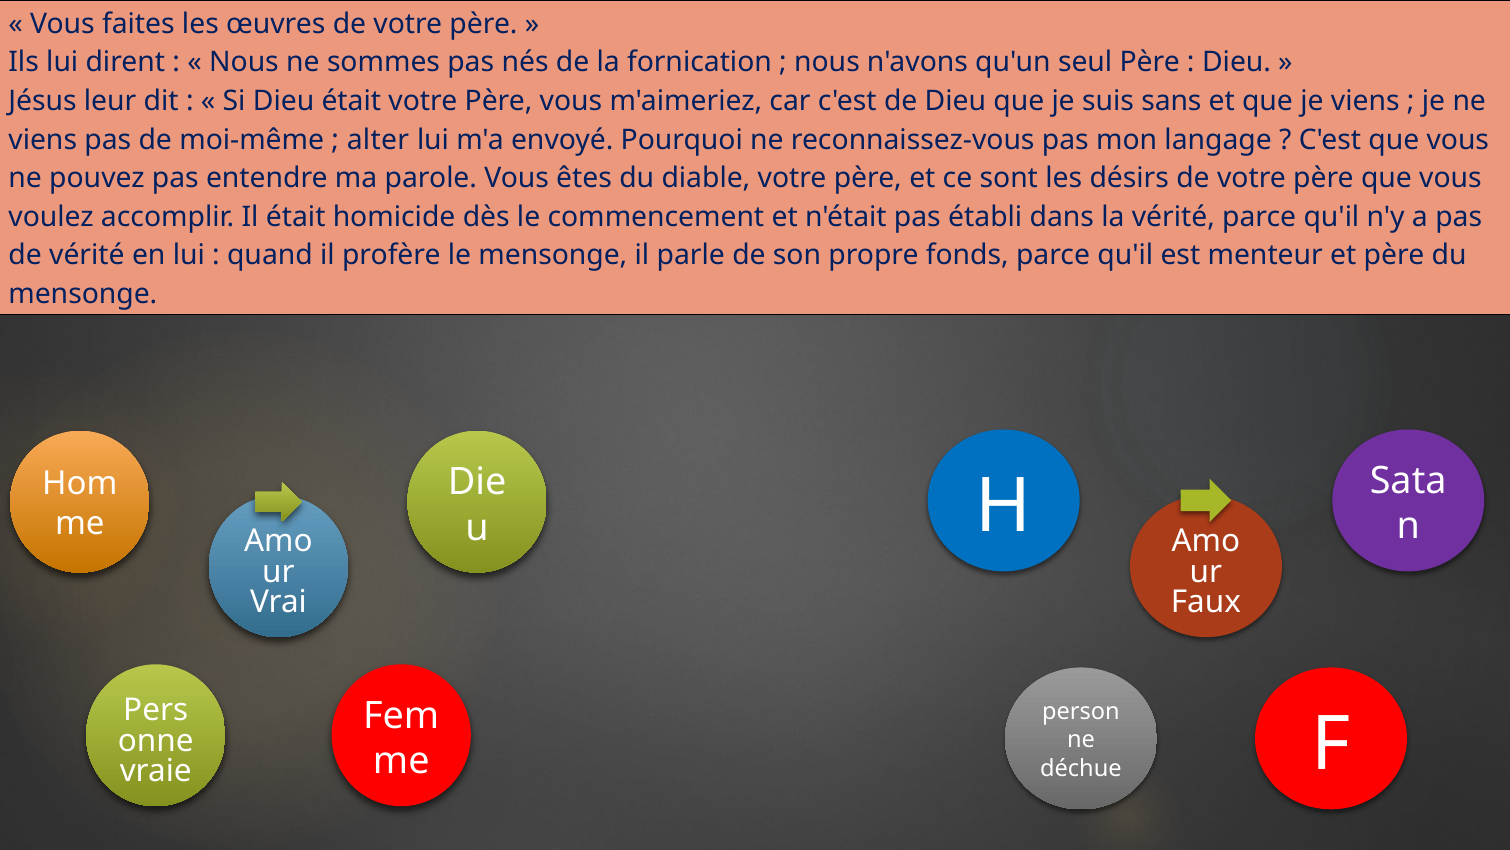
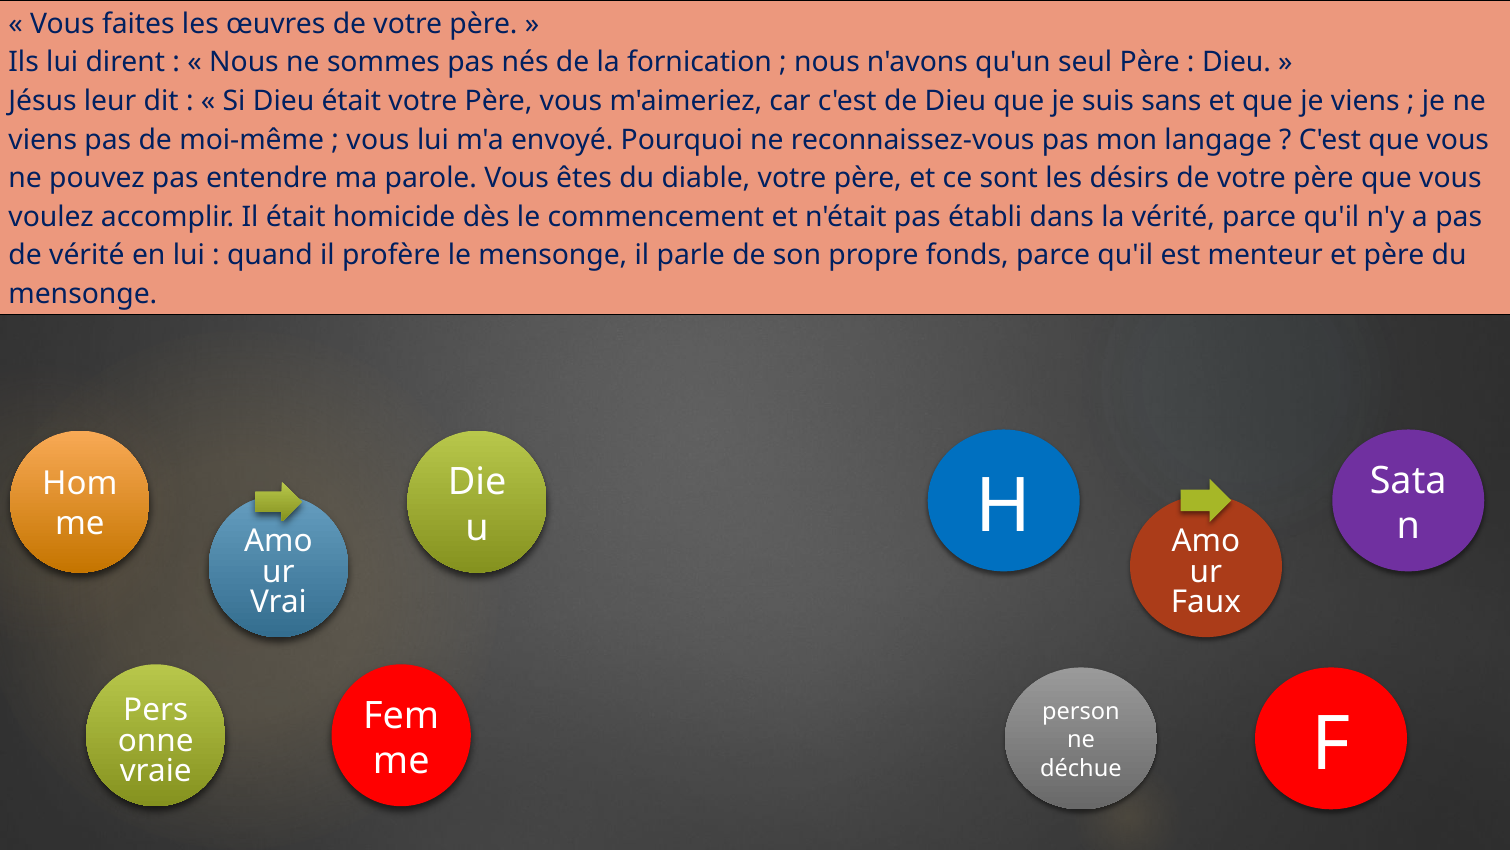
alter: alter -> vous (378, 140)
